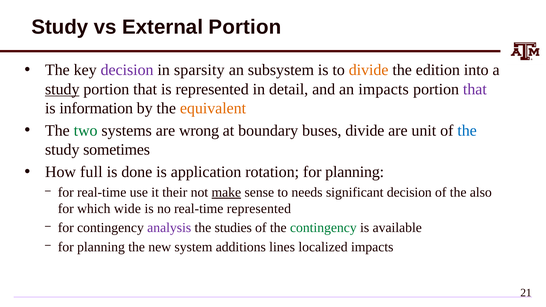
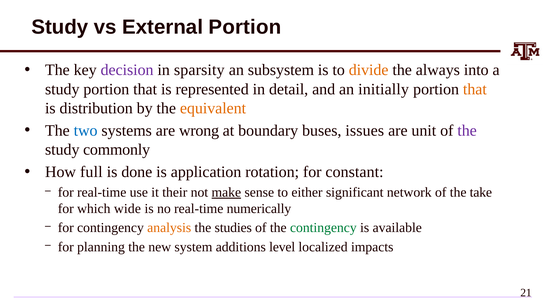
edition: edition -> always (438, 70)
study underline: present -> none (62, 89)
an impacts: impacts -> initially (384, 89)
that colour: purple -> orange (475, 89)
information: information -> distribution (96, 108)
two colour: green -> blue (86, 131)
buses divide: divide -> issues (365, 131)
the colour: blue -> purple (467, 131)
sometimes: sometimes -> commonly (117, 150)
planning: planning -> constant (355, 172)
needs: needs -> either (307, 192)
significant decision: decision -> network (409, 192)
also: also -> take (481, 192)
real-time represented: represented -> numerically (259, 209)
analysis colour: purple -> orange (169, 228)
lines: lines -> level (282, 247)
